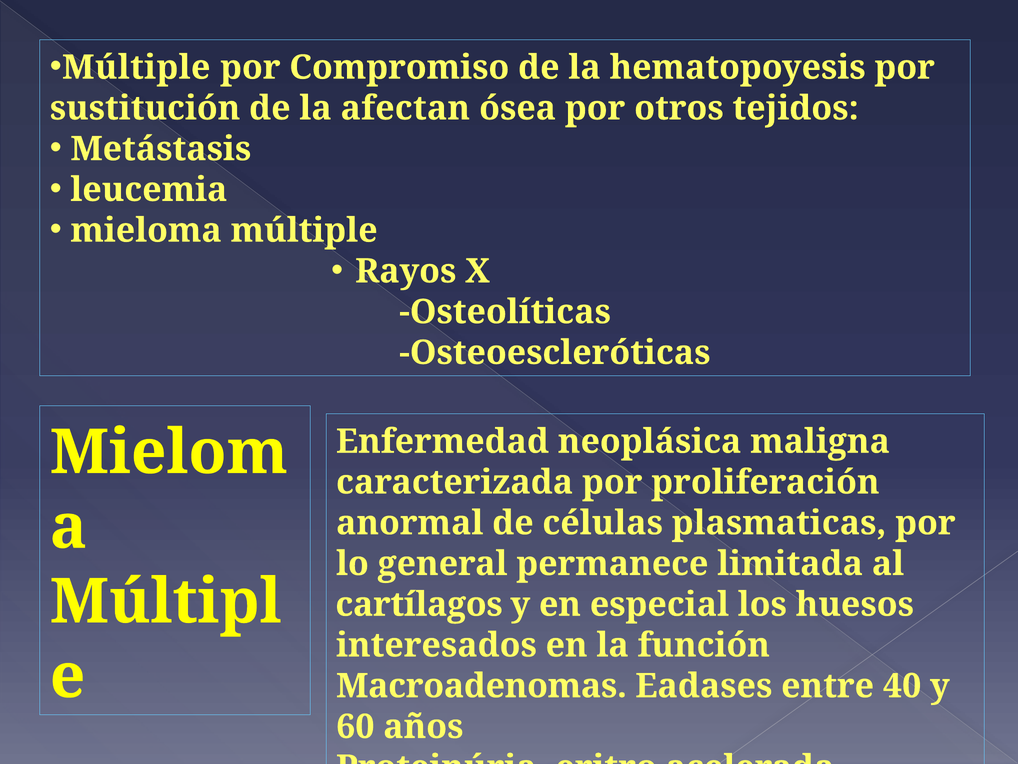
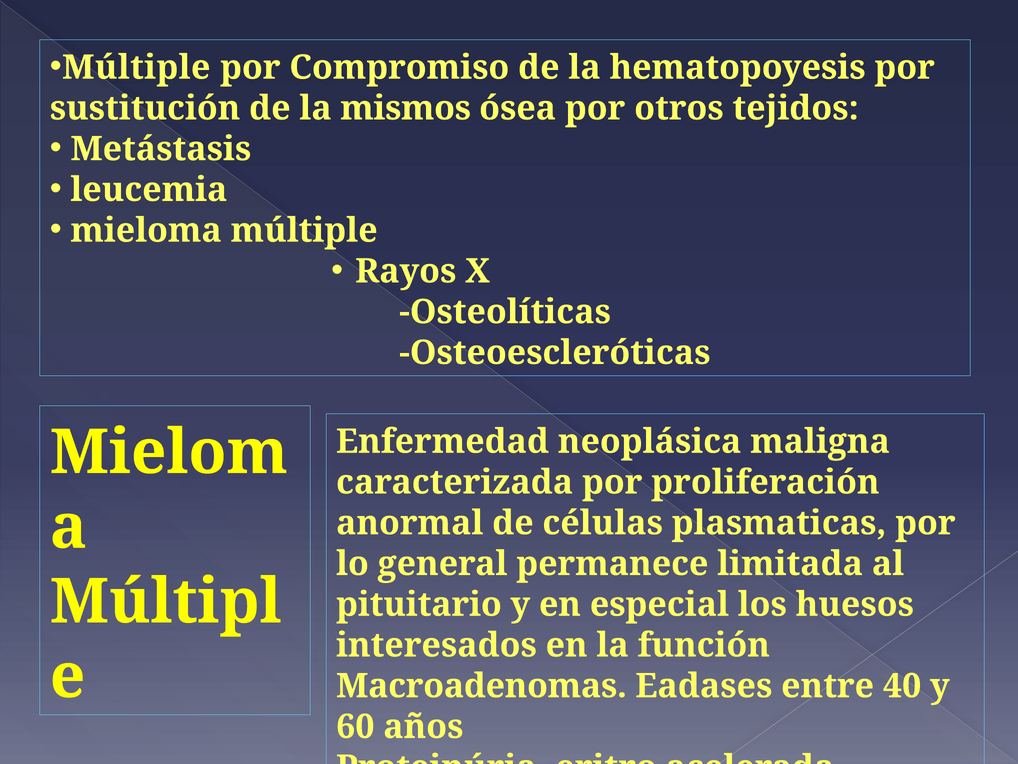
afectan: afectan -> mismos (406, 108)
cartílagos: cartílagos -> pituitario (419, 604)
